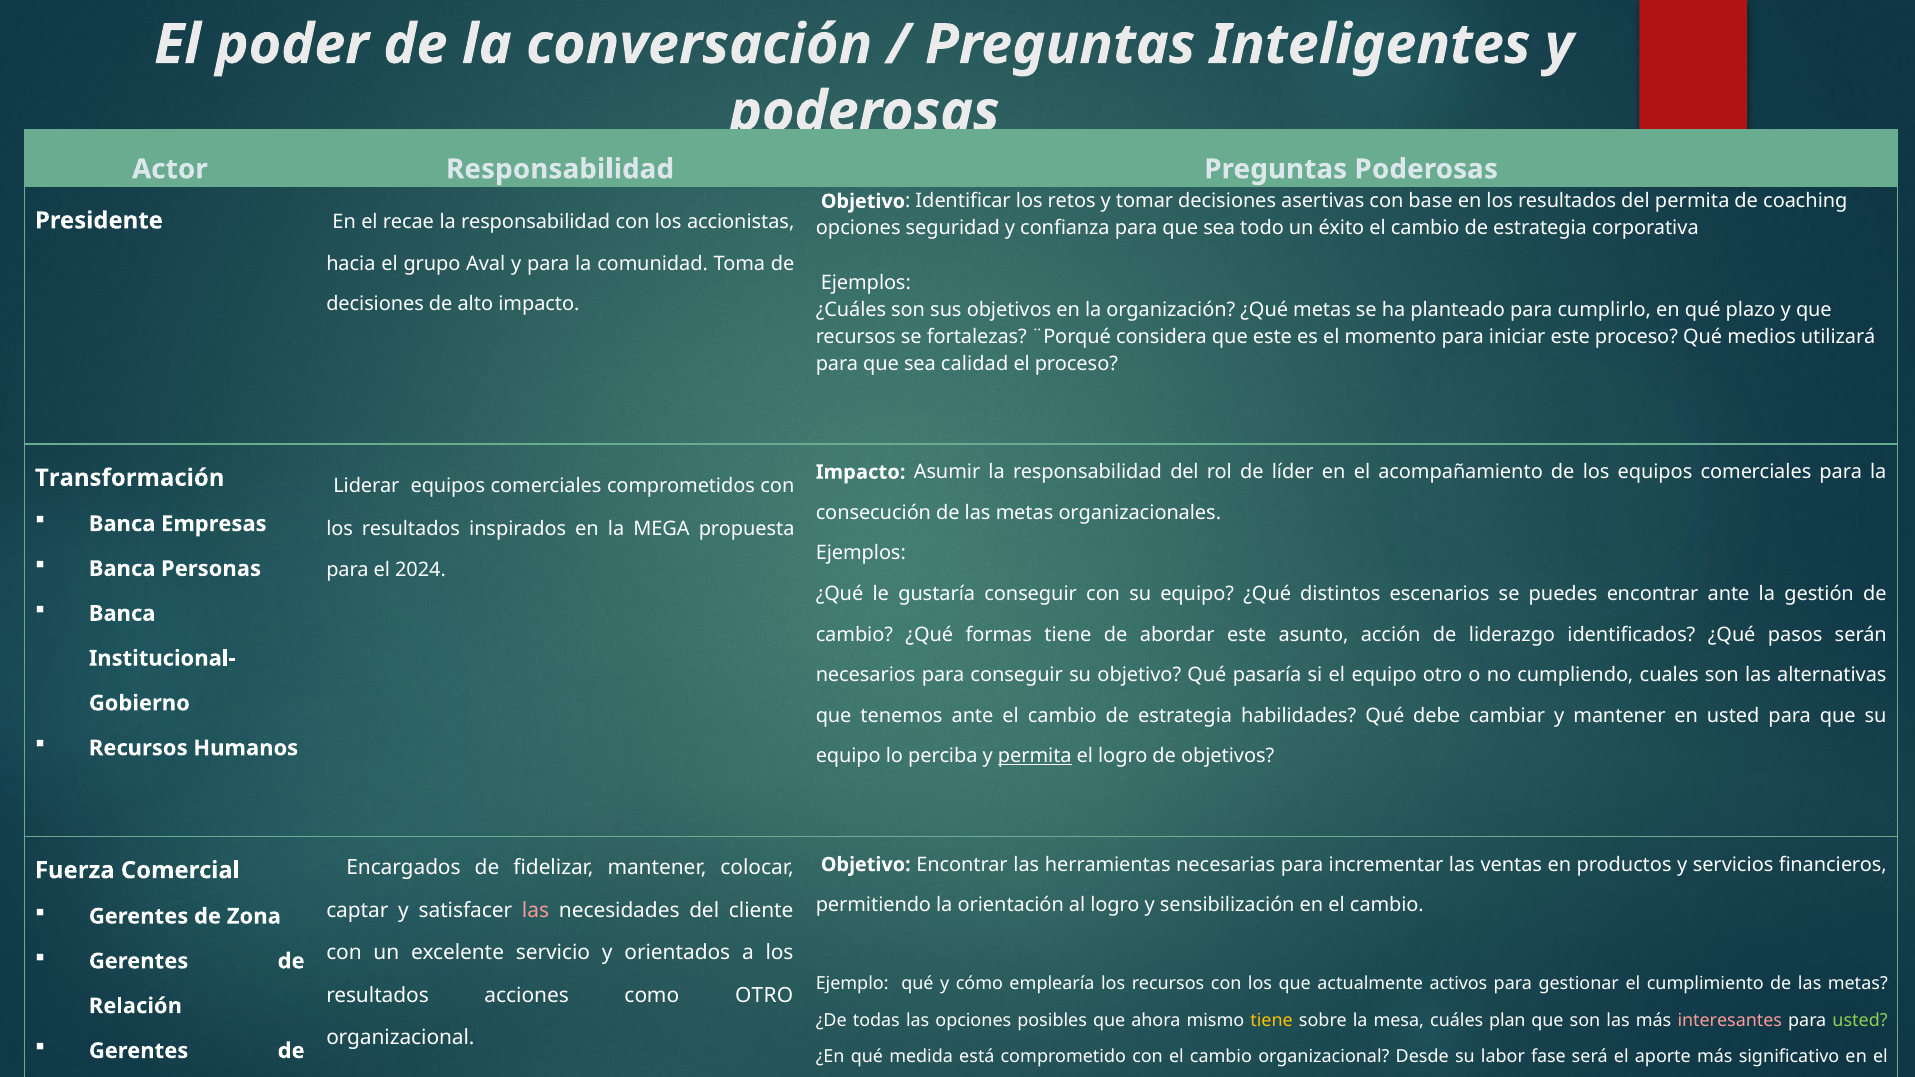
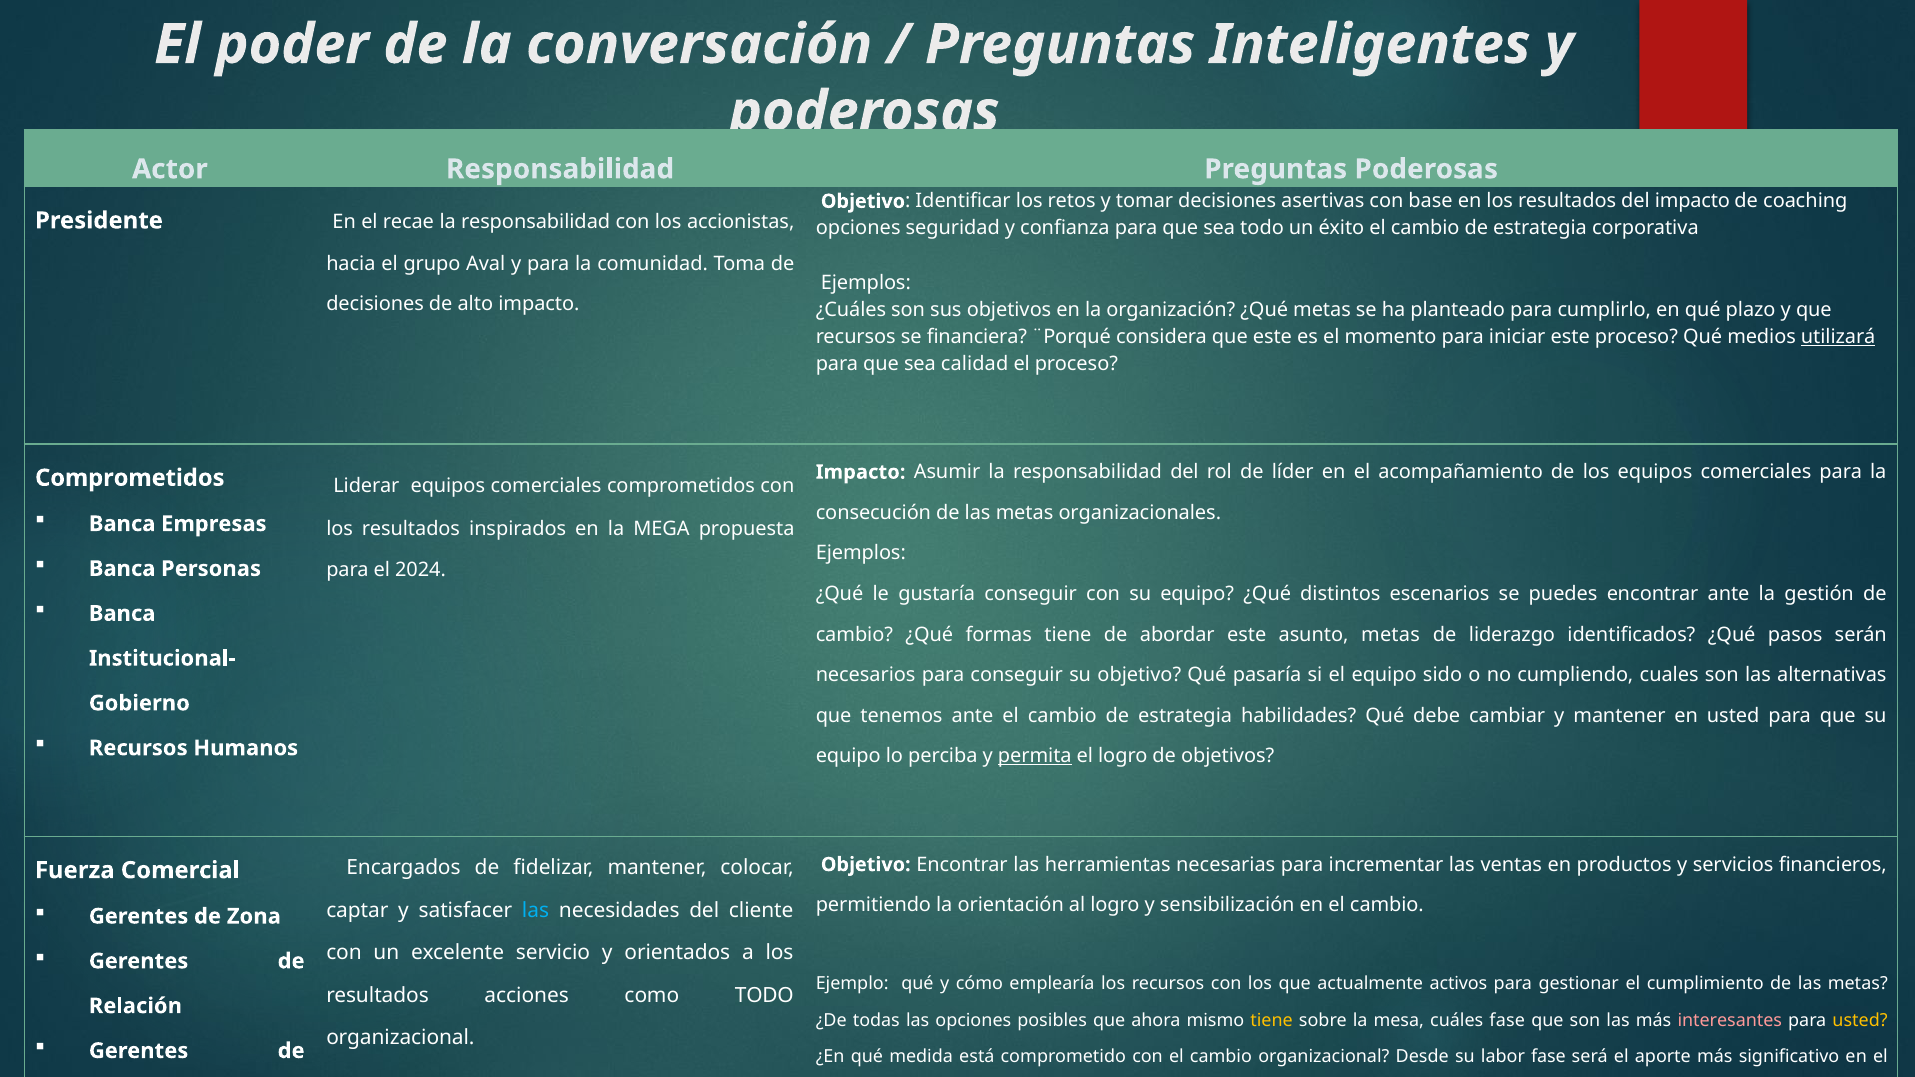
del permita: permita -> impacto (1692, 201)
fortalezas: fortalezas -> financiera (977, 337)
utilizará underline: none -> present (1838, 337)
Transformación: Transformación -> Comprometidos (130, 478)
asunto acción: acción -> metas (1391, 635)
equipo otro: otro -> sido (1443, 675)
las colour: pink -> light blue (536, 911)
como OTRO: OTRO -> TODO (764, 996)
cuáles plan: plan -> fase (1507, 1020)
usted colour: light green -> yellow (1860, 1020)
